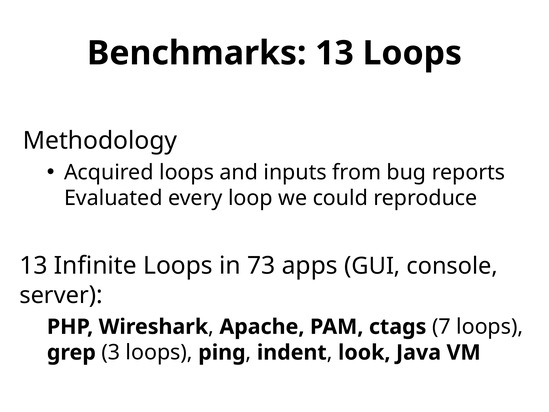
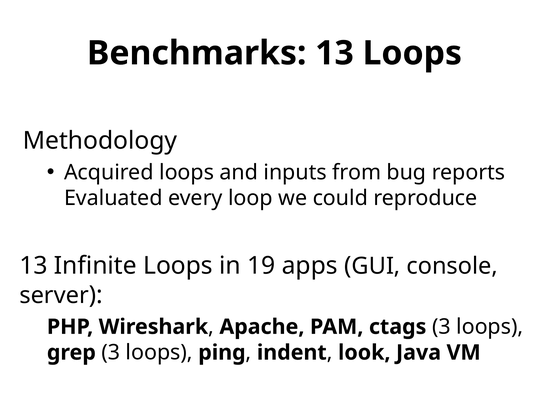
73: 73 -> 19 (261, 265)
ctags 7: 7 -> 3 (441, 327)
